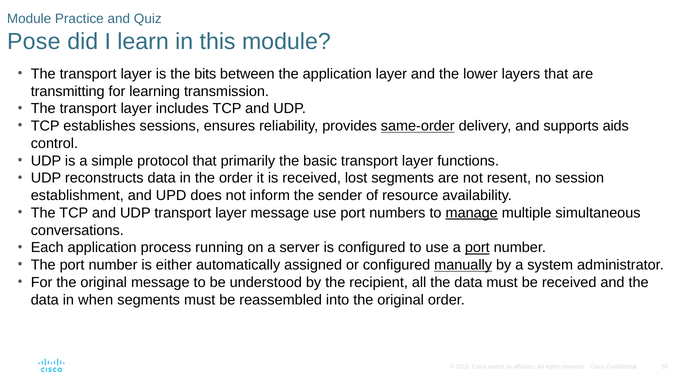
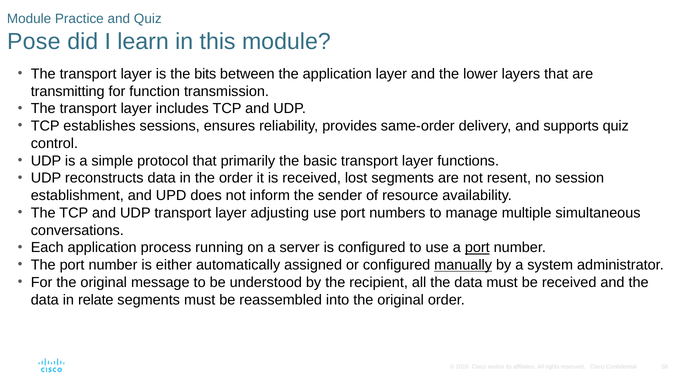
learning: learning -> function (155, 91)
same-order underline: present -> none (418, 126)
supports aids: aids -> quiz (616, 126)
layer message: message -> adjusting (280, 213)
manage underline: present -> none (472, 213)
when: when -> relate (96, 299)
